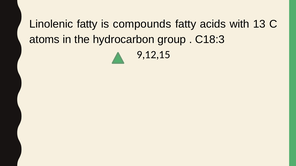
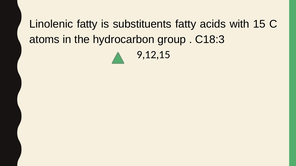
compounds: compounds -> substituents (142, 24)
13: 13 -> 15 (259, 24)
